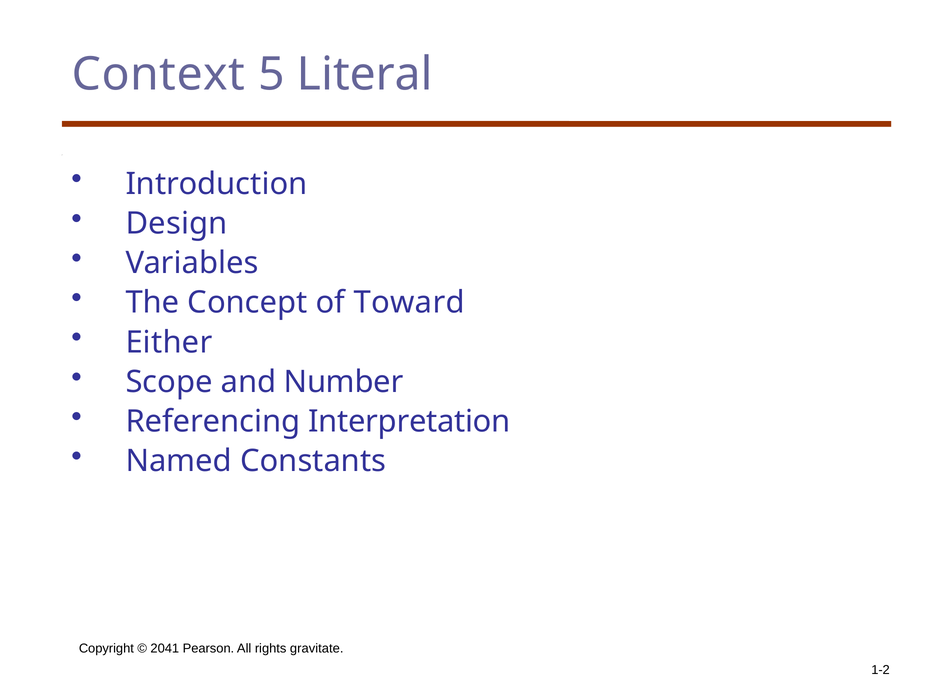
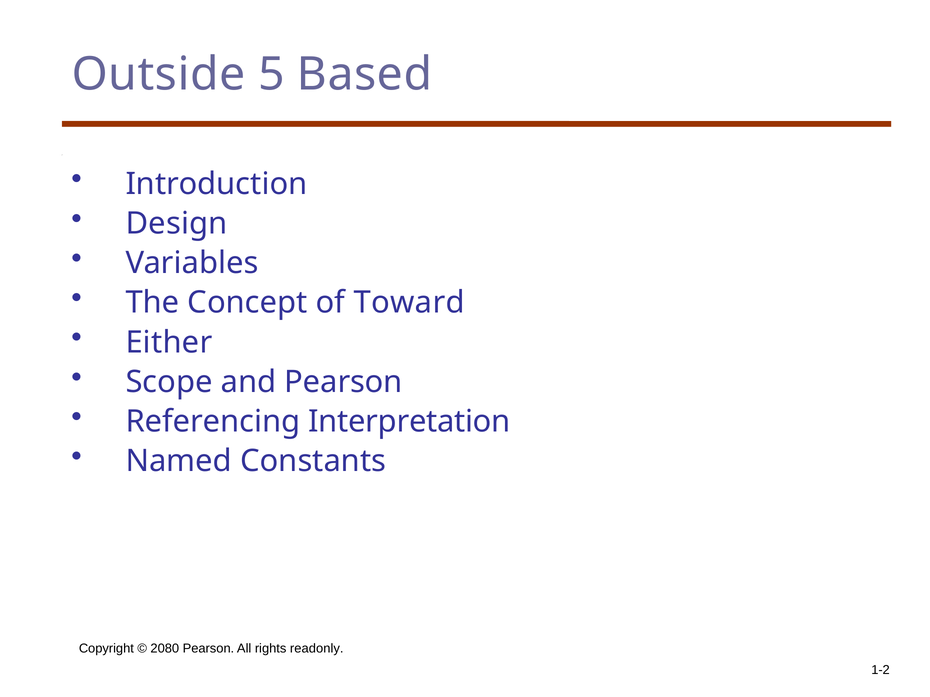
Context: Context -> Outside (158, 75)
Literal: Literal -> Based (365, 75)
and Number: Number -> Pearson (343, 382)
2041: 2041 -> 2080 (165, 649)
gravitate: gravitate -> readonly (317, 649)
